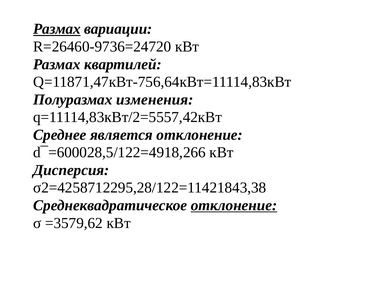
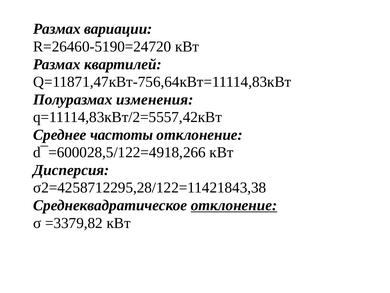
Размах underline: present -> none (57, 29)
R=26460-9736=24720: R=26460-9736=24720 -> R=26460-5190=24720 (102, 47)
является: является -> частоты (122, 135)
=3579,62: =3579,62 -> =3379,82 (74, 223)
